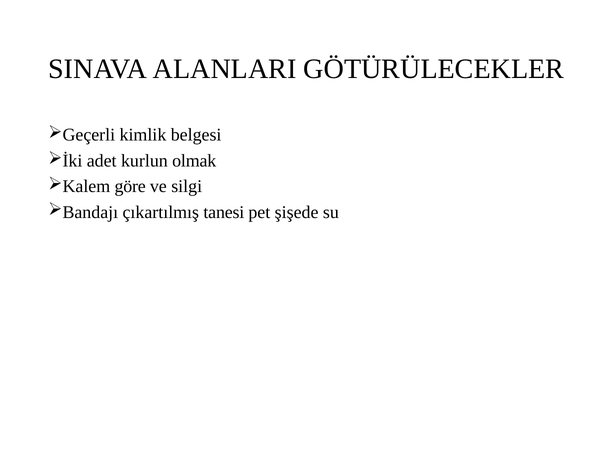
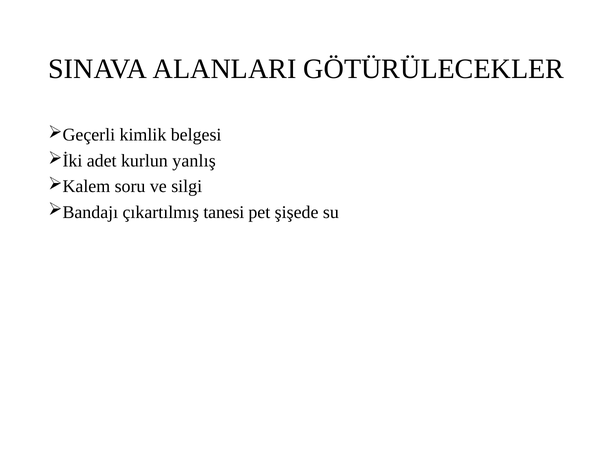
olmak: olmak -> yanlış (194, 161)
göre: göre -> soru (130, 187)
